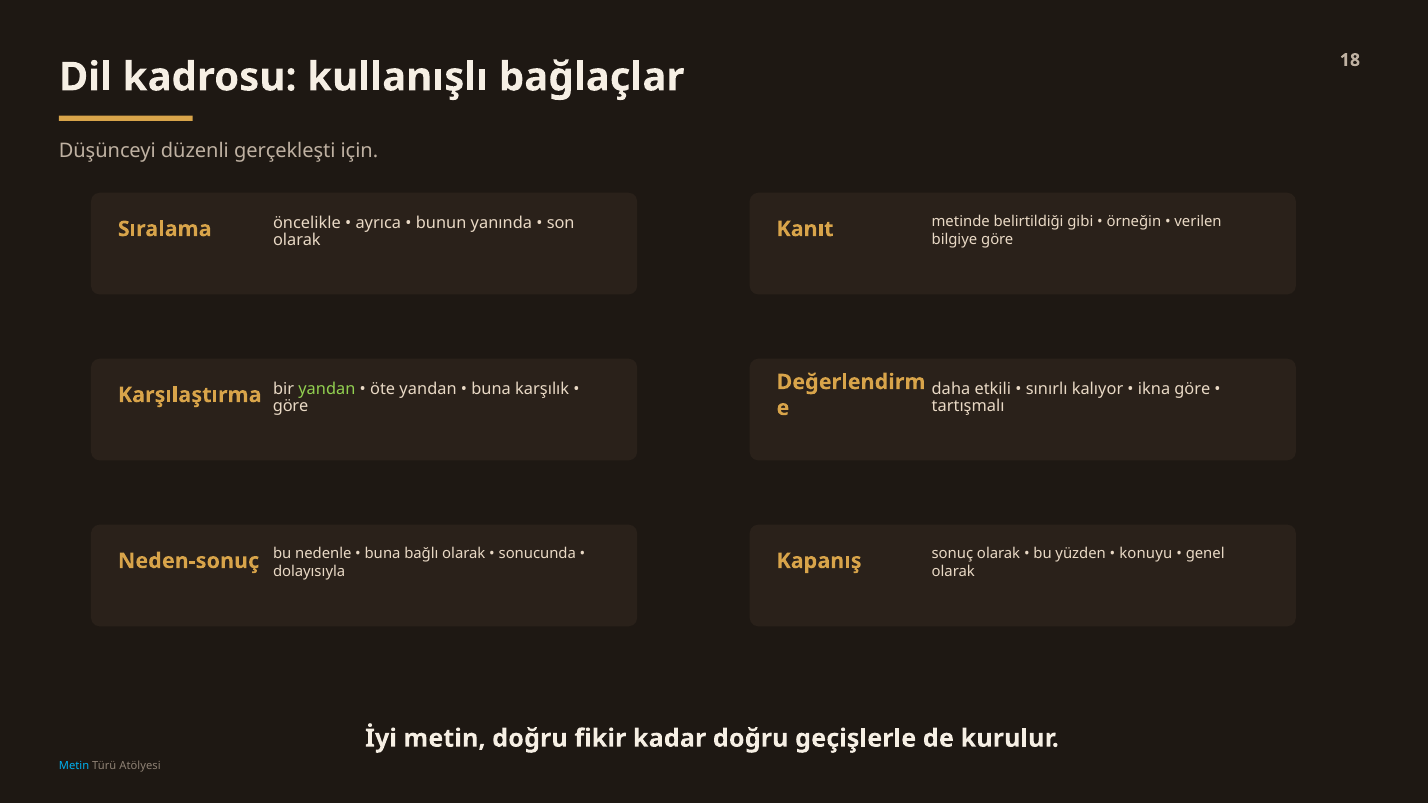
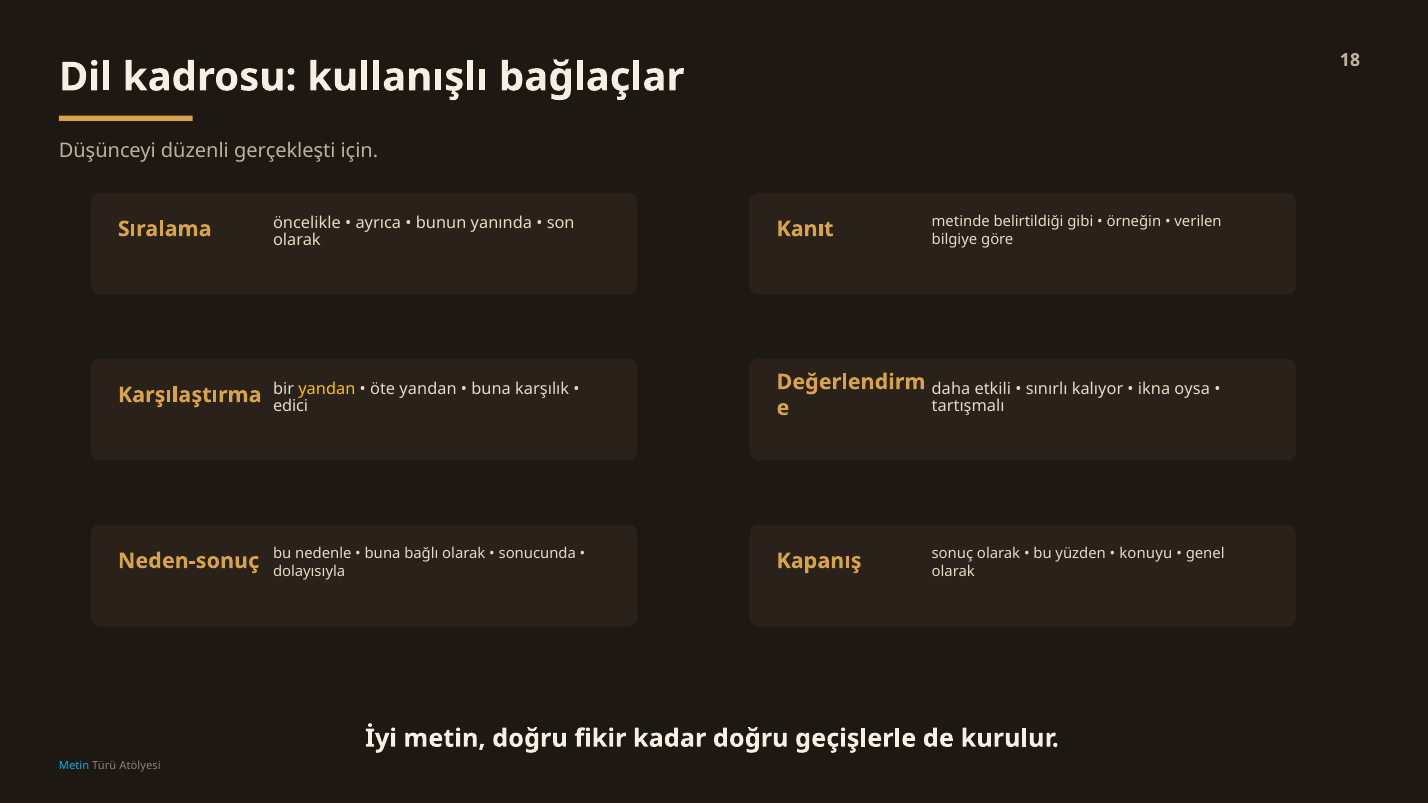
ikna göre: göre -> oysa (1192, 389)
yandan colour: light green -> yellow (327, 389)
göre: göre -> edici (291, 407)
